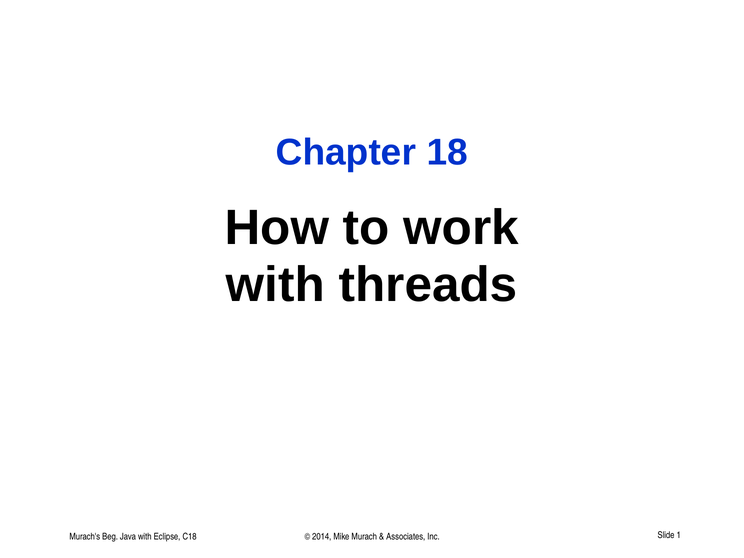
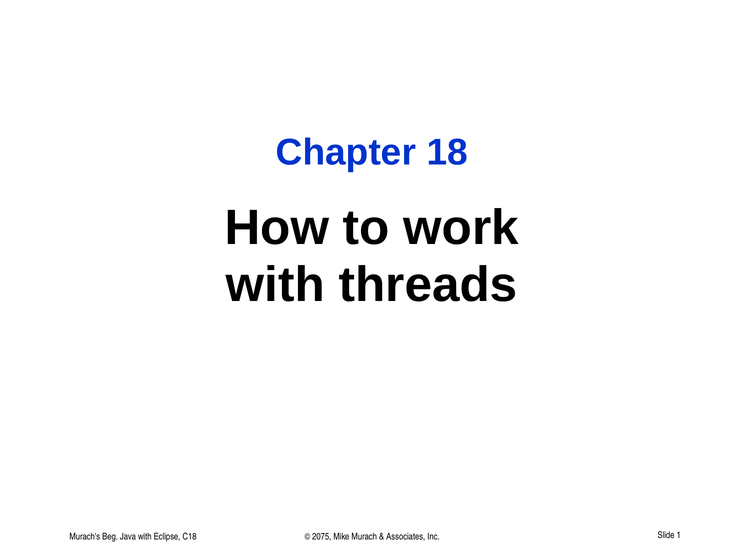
2014: 2014 -> 2075 (322, 537)
